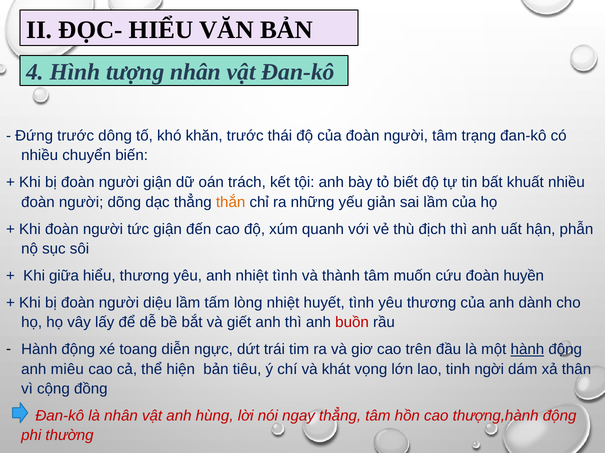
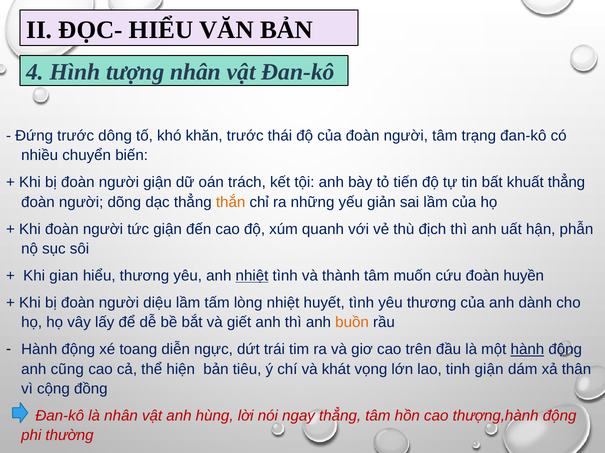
biết: biết -> tiến (406, 183)
khuất nhiều: nhiều -> thẳng (566, 183)
giữa: giữa -> gian (64, 276)
nhiệt underline: none -> present (252, 276)
buồn colour: red -> orange (352, 323)
miêu: miêu -> cũng (67, 370)
tinh ngời: ngời -> giận (489, 370)
